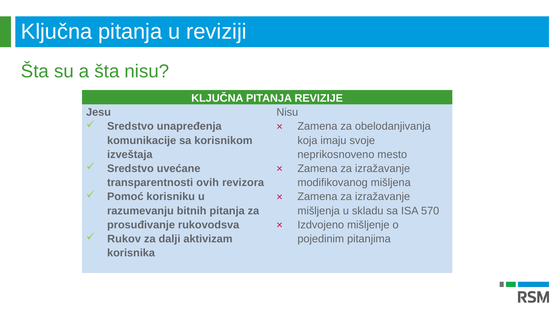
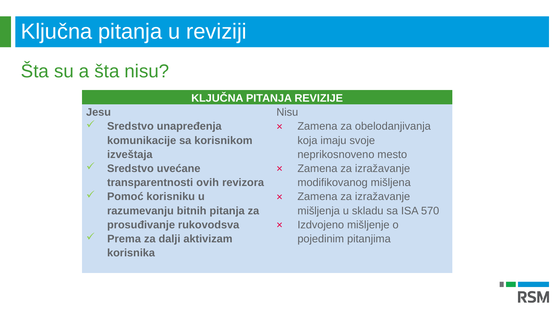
Rukov: Rukov -> Prema (124, 239)
